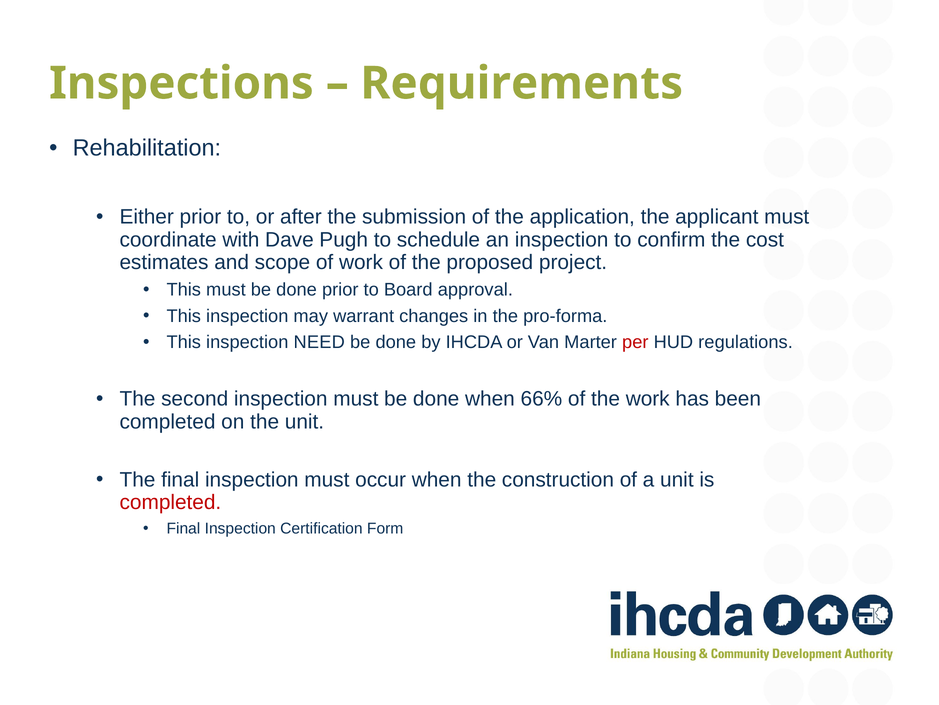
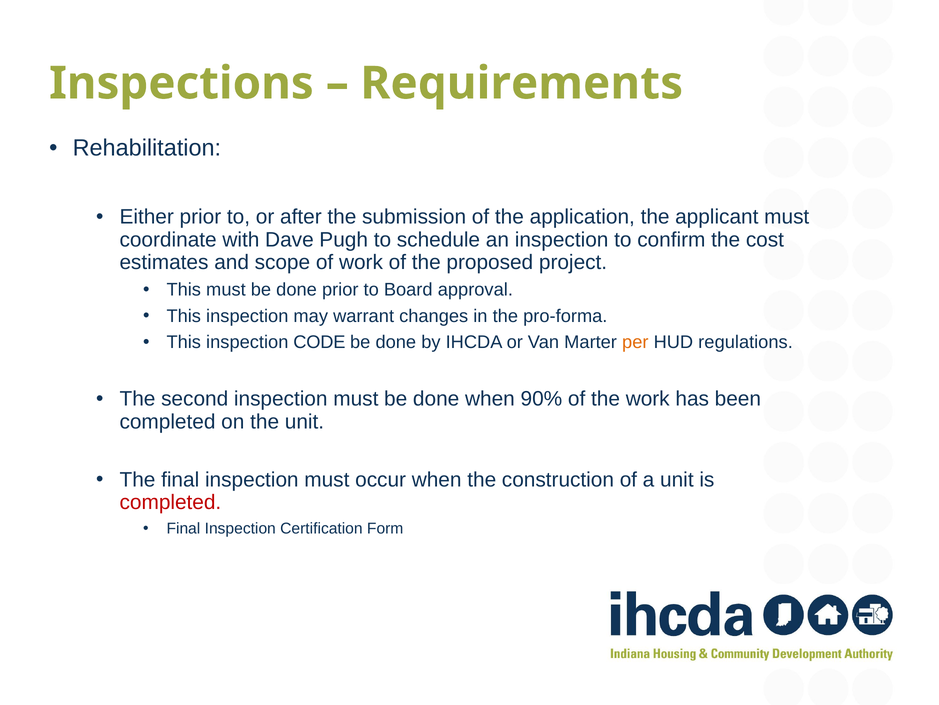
NEED: NEED -> CODE (319, 342)
per colour: red -> orange (635, 342)
66%: 66% -> 90% (541, 399)
